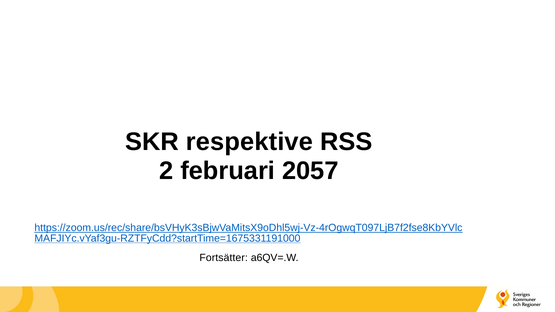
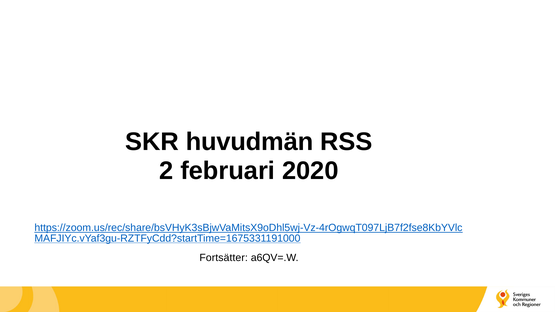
respektive: respektive -> huvudmän (250, 142)
2057: 2057 -> 2020 (310, 171)
